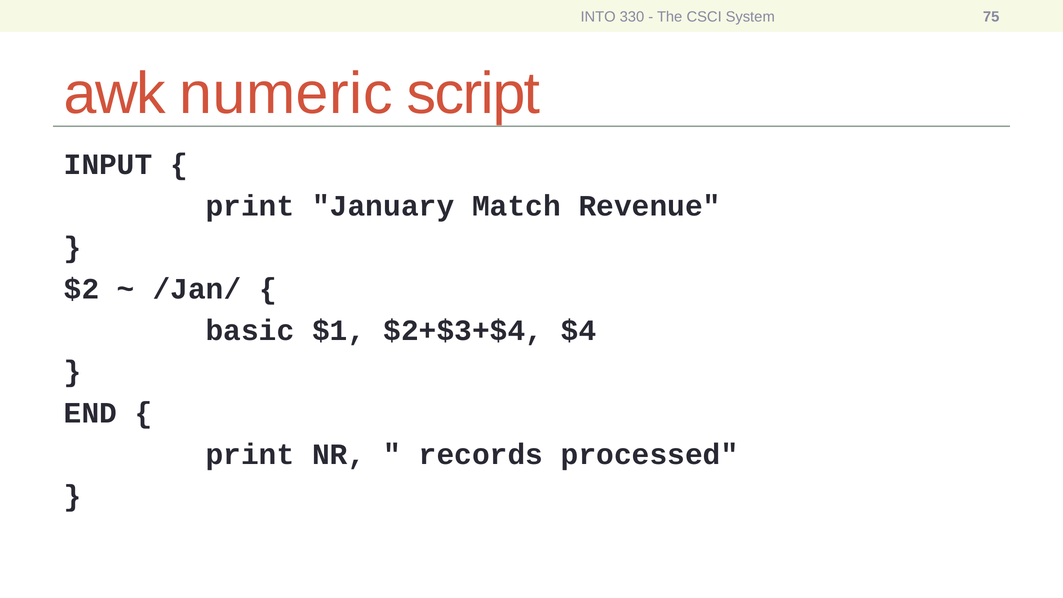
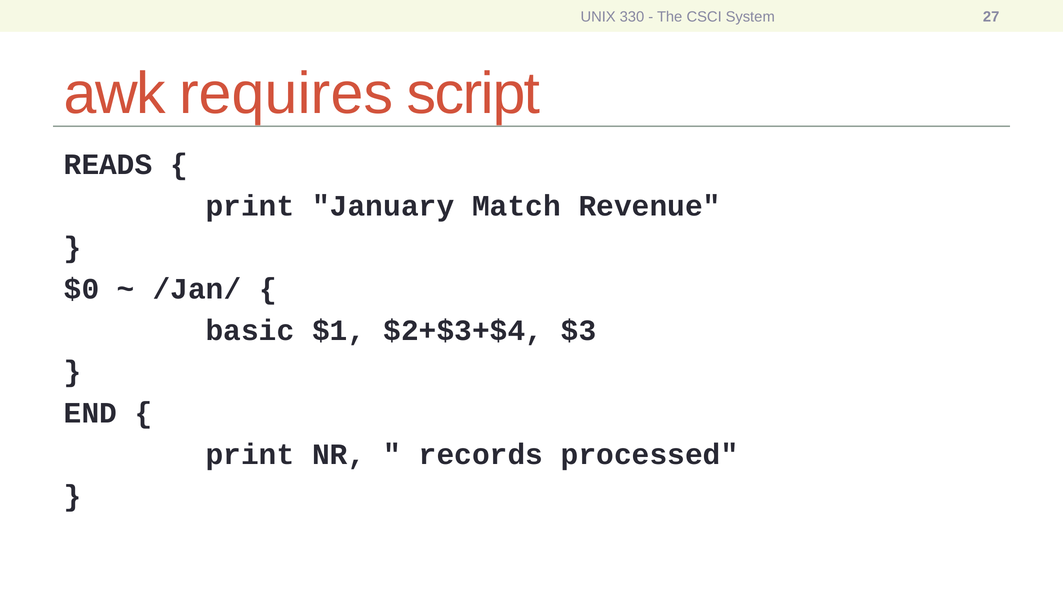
INTO: INTO -> UNIX (598, 17)
75: 75 -> 27 (991, 17)
numeric: numeric -> requires (286, 94)
INPUT: INPUT -> READS (108, 165)
$2: $2 -> $0 (82, 289)
$4: $4 -> $3 (579, 330)
